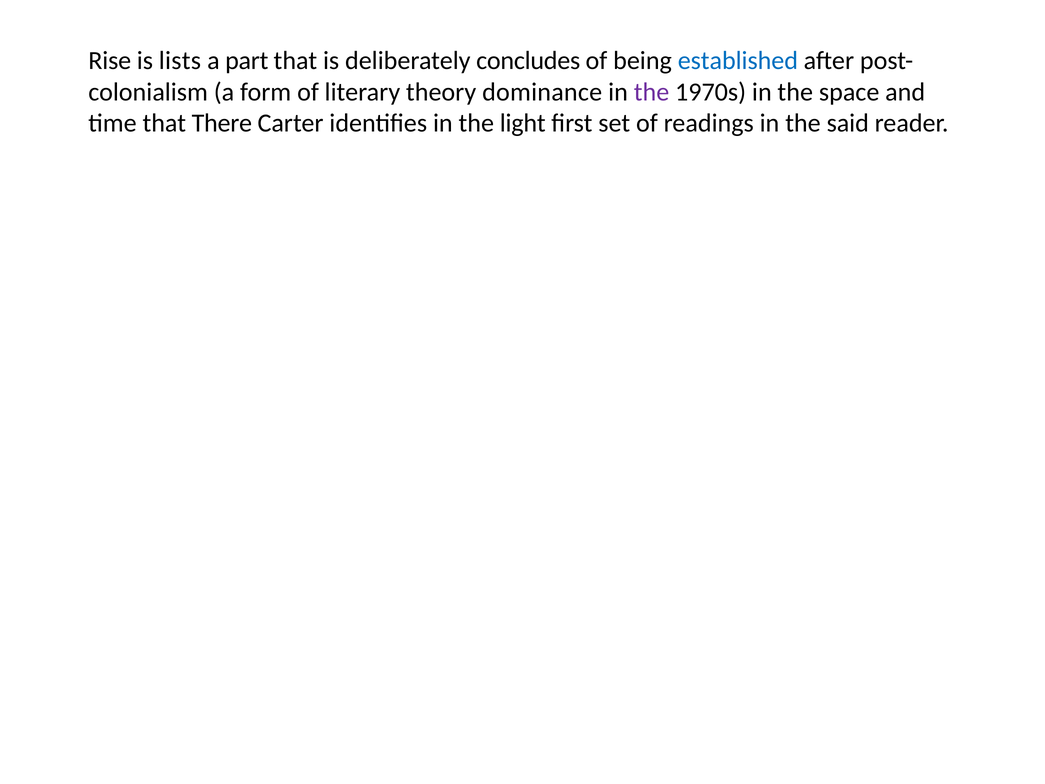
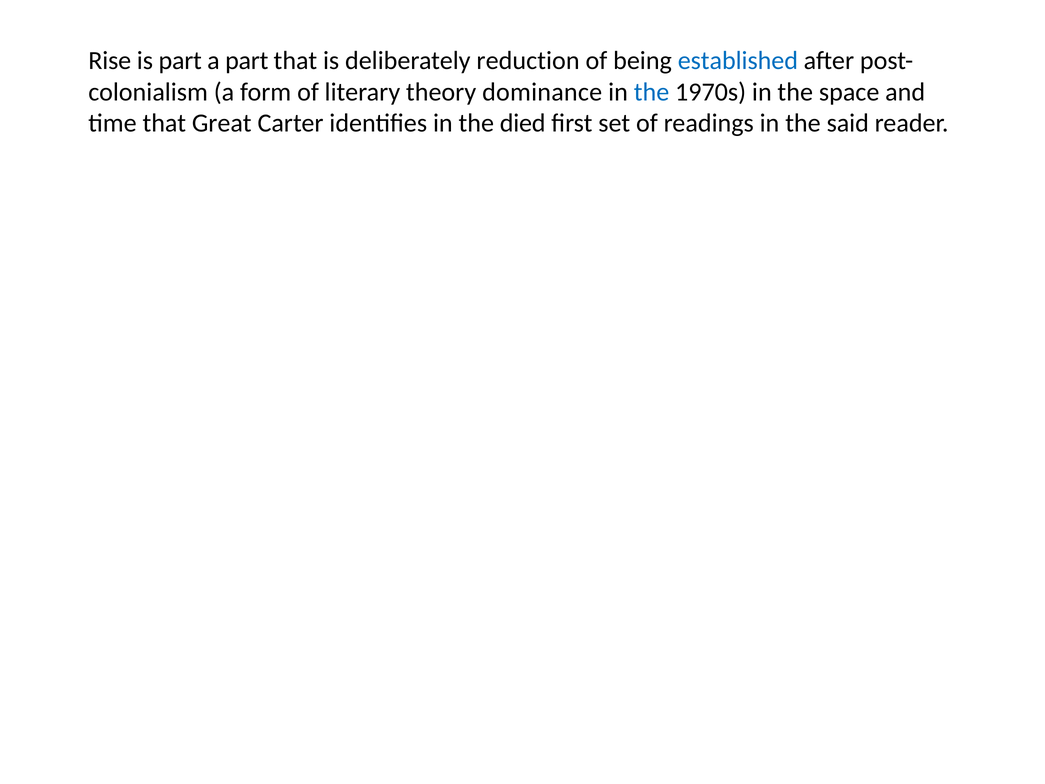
is lists: lists -> part (180, 61)
concludes: concludes -> reduction (528, 61)
the colour: purple -> blue (652, 92)
There: There -> Great (222, 123)
light: light -> died (523, 123)
